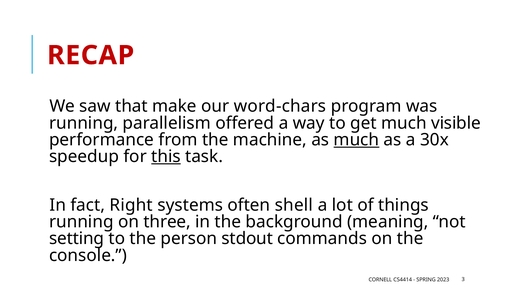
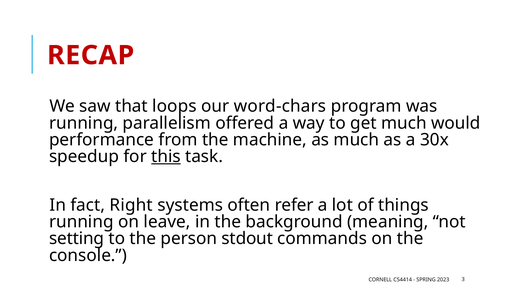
make: make -> loops (174, 106)
visible: visible -> would (456, 123)
much underline: present -> none (356, 140)
shell: shell -> refer (294, 205)
three: three -> leave (167, 222)
